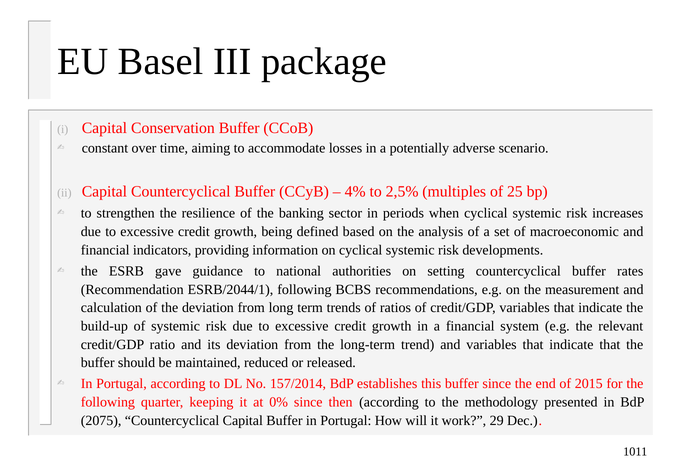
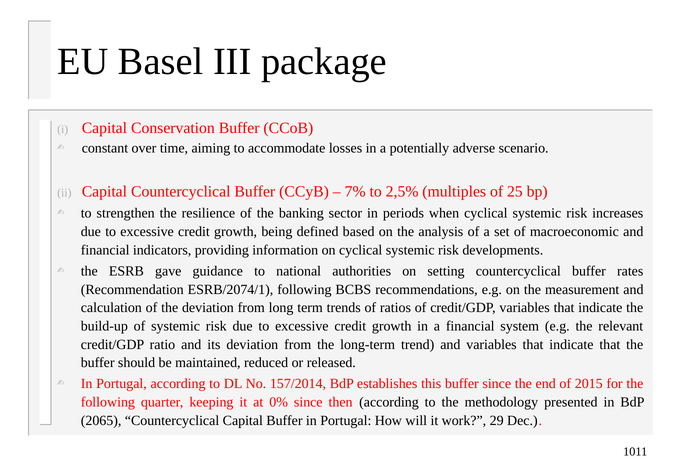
4%: 4% -> 7% (355, 192)
ESRB/2044/1: ESRB/2044/1 -> ESRB/2074/1 (231, 290)
2075: 2075 -> 2065 (101, 421)
